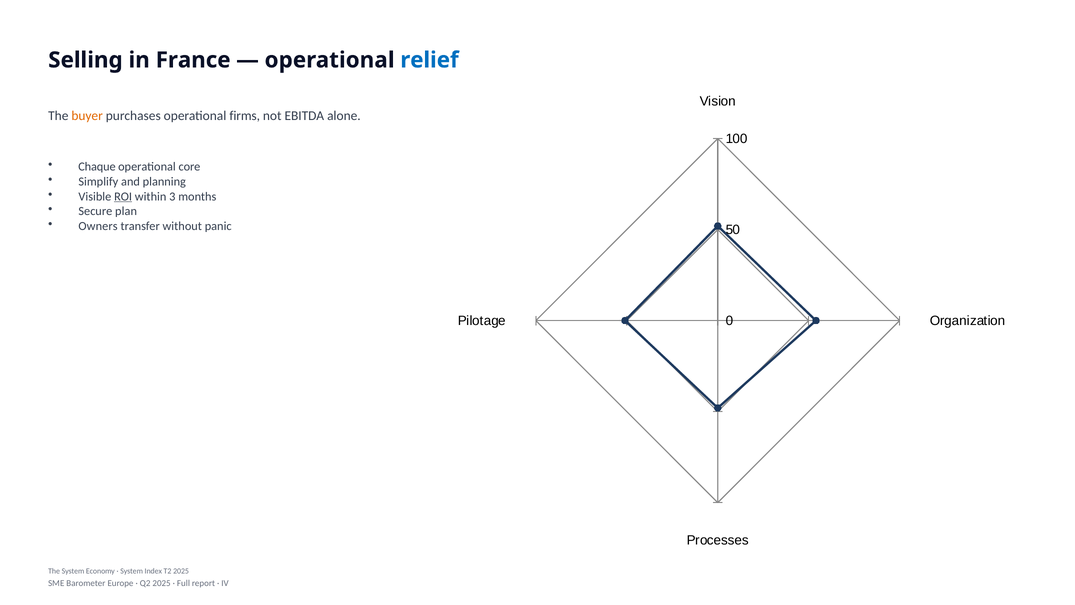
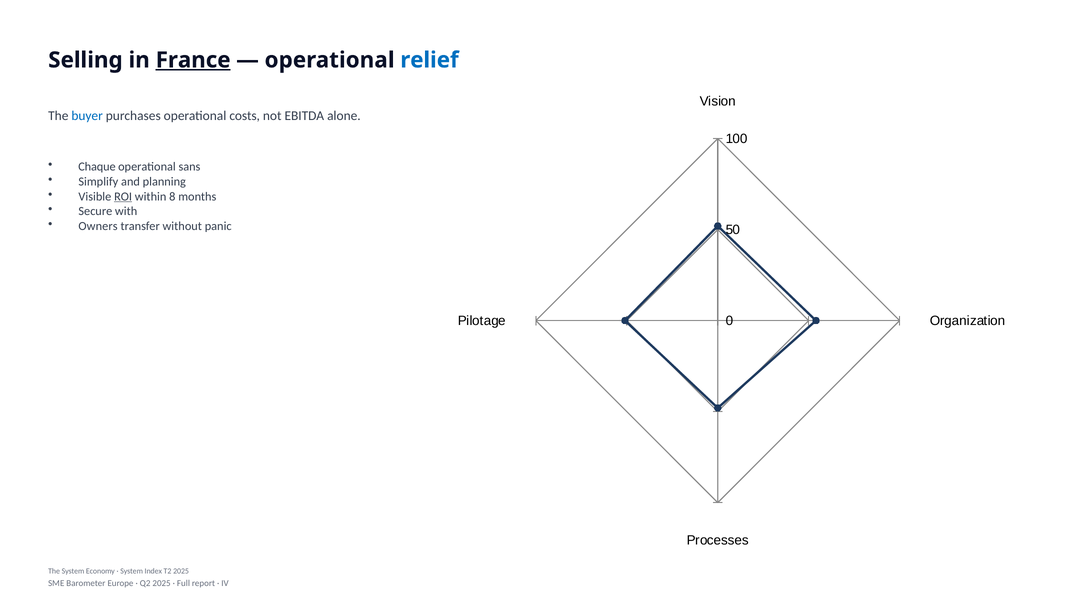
France underline: none -> present (193, 60)
buyer colour: orange -> blue (87, 116)
firms: firms -> costs (245, 116)
core: core -> sans (189, 167)
3: 3 -> 8 (172, 196)
plan: plan -> with (126, 211)
